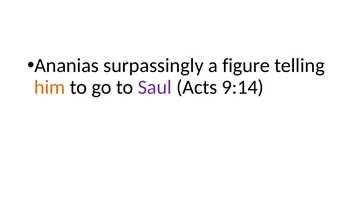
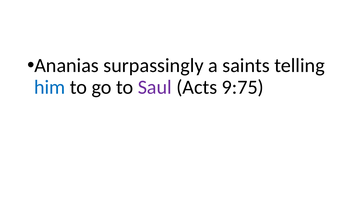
figure: figure -> saints (246, 66)
him colour: orange -> blue (50, 87)
9:14: 9:14 -> 9:75 (243, 87)
